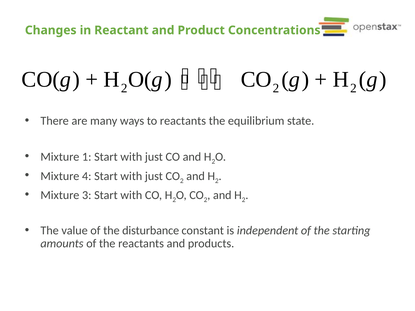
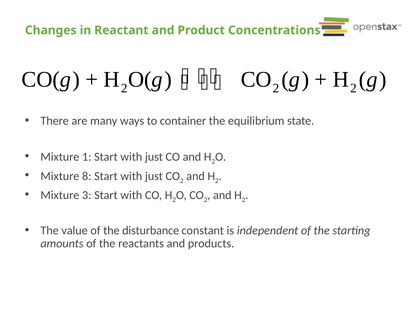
to reactants: reactants -> container (183, 121)
4: 4 -> 8 (87, 176)
